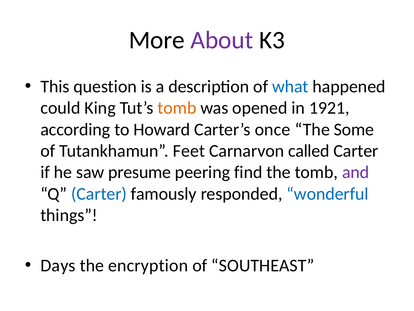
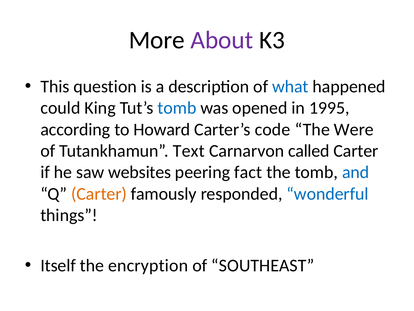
tomb colour: orange -> blue (177, 108)
1921: 1921 -> 1995 (329, 108)
once: once -> code (273, 129)
Some: Some -> Were (354, 129)
Feet: Feet -> Text (189, 151)
presume: presume -> websites (140, 172)
find: find -> fact (248, 172)
and colour: purple -> blue (356, 172)
Carter colour: blue -> orange (99, 193)
Days: Days -> Itself (58, 265)
